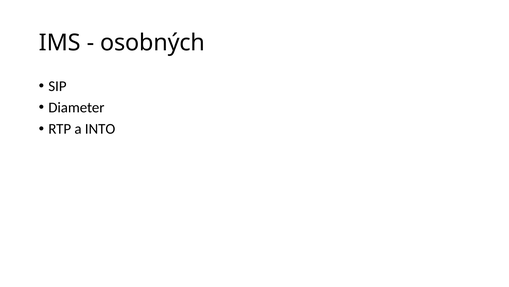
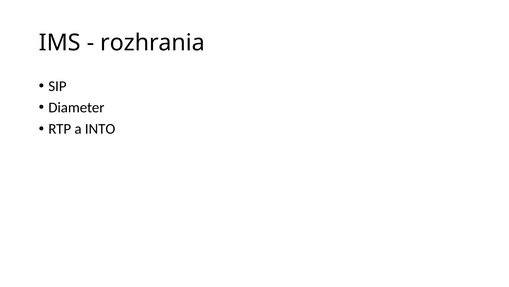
osobných: osobných -> rozhrania (153, 43)
